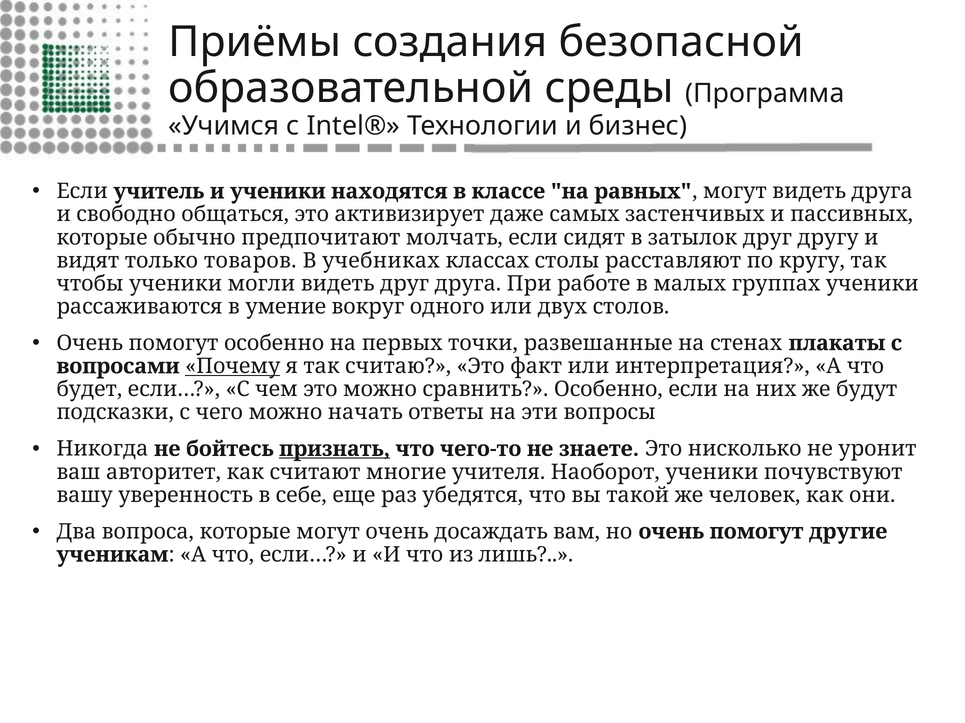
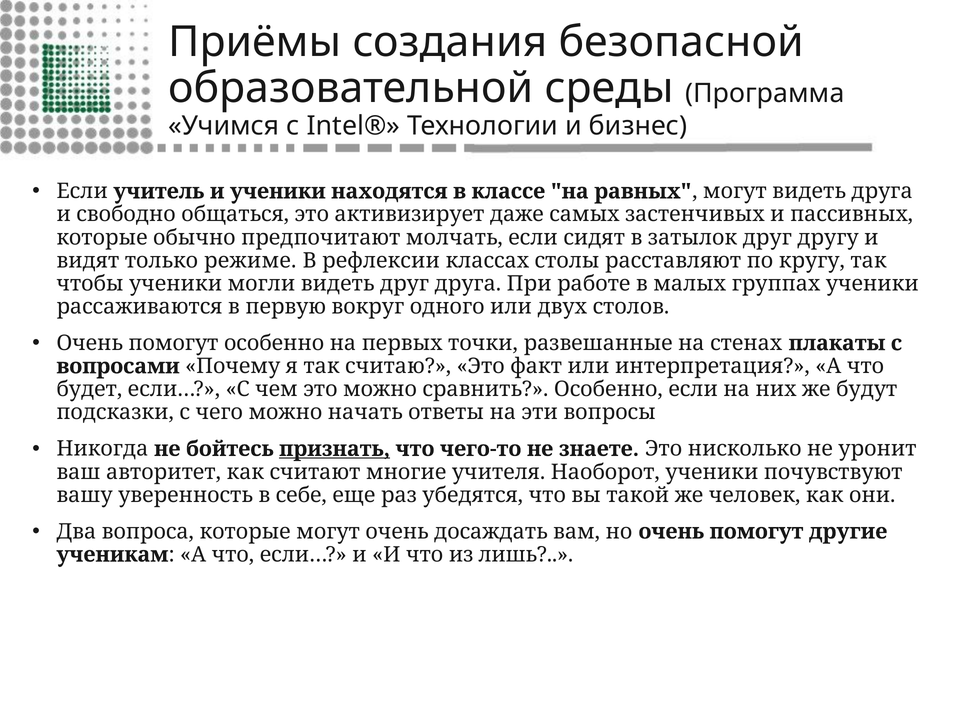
товаров: товаров -> режиме (250, 261)
учебниках: учебниках -> рефлексии (381, 261)
умение: умение -> первую (286, 307)
Почему underline: present -> none (233, 367)
